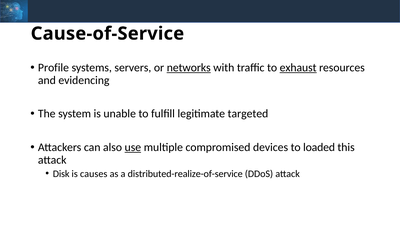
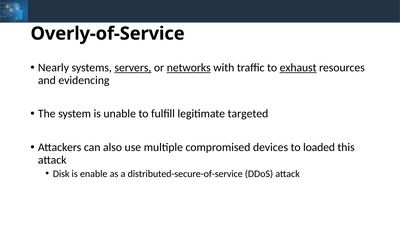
Cause-of-Service: Cause-of-Service -> Overly-of-Service (108, 34)
Profile: Profile -> Nearly (53, 68)
servers underline: none -> present (133, 68)
use underline: present -> none (133, 147)
causes: causes -> enable (94, 174)
distributed-realize-of-service: distributed-realize-of-service -> distributed-secure-of-service (185, 174)
